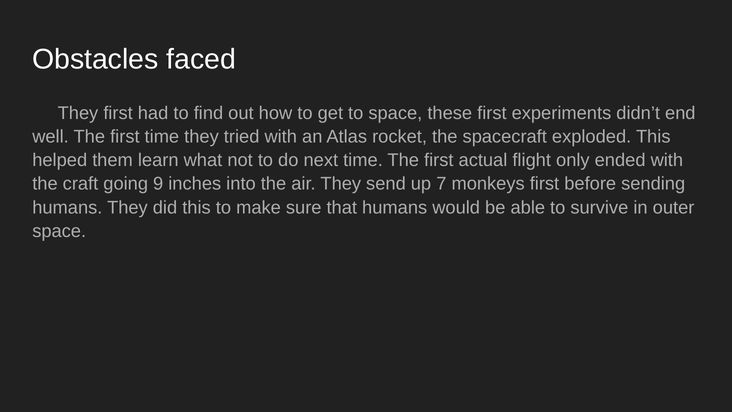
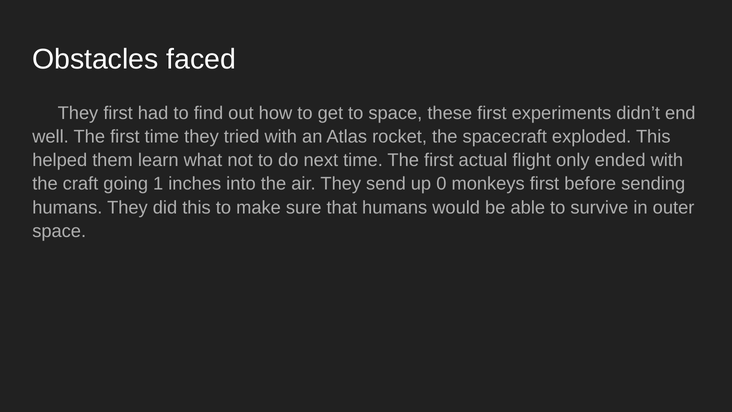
9: 9 -> 1 (158, 184)
7: 7 -> 0 (441, 184)
